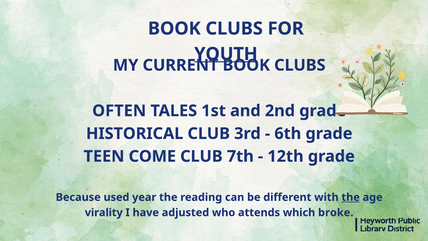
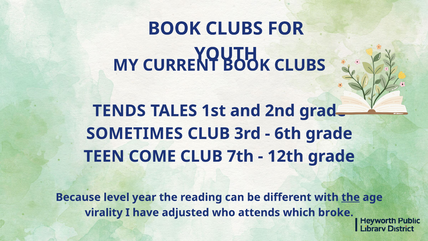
YOUTH underline: present -> none (226, 54)
OFTEN: OFTEN -> TENDS (119, 111)
HISTORICAL: HISTORICAL -> SOMETIMES (135, 133)
used: used -> level (116, 197)
